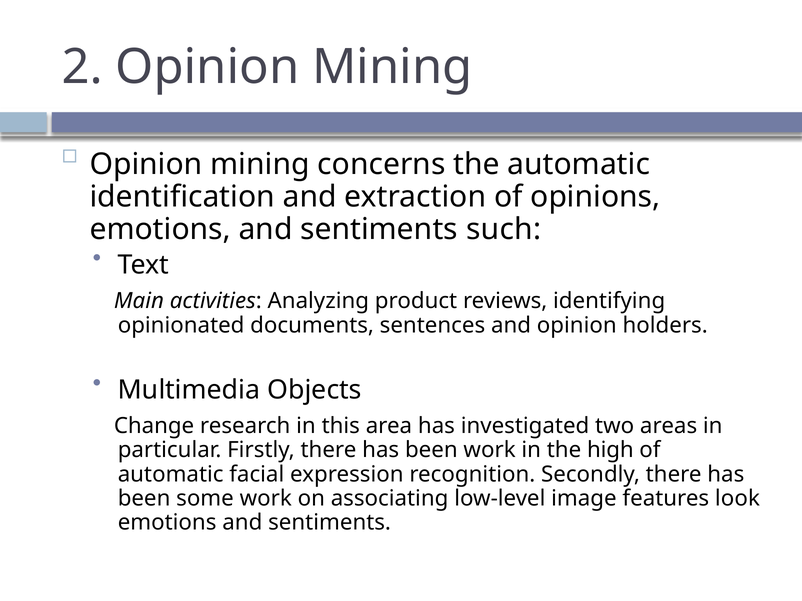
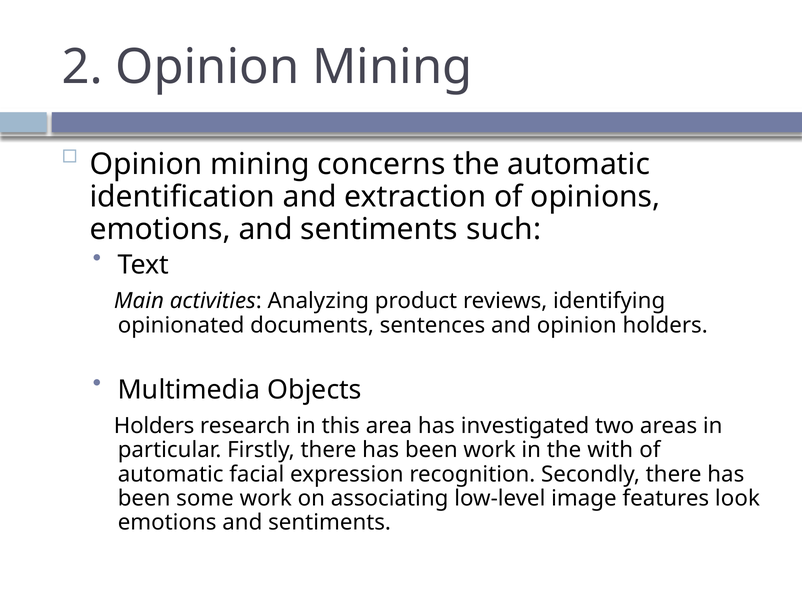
Change: Change -> Holders (154, 426)
high: high -> with (610, 451)
